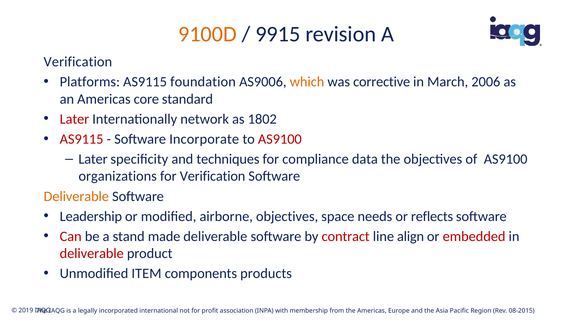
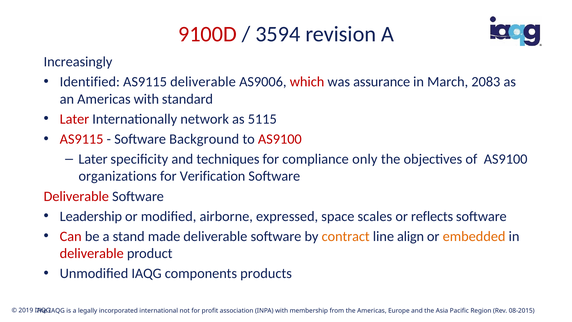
9100D colour: orange -> red (207, 34)
9915: 9915 -> 3594 (278, 34)
Verification: Verification -> Increasingly (78, 62)
Platforms: Platforms -> Identified (90, 82)
AS9115 foundation: foundation -> deliverable (203, 82)
which colour: orange -> red (307, 82)
corrective: corrective -> assurance (382, 82)
2006: 2006 -> 2083 (486, 82)
Americas core: core -> with (146, 99)
1802: 1802 -> 5115 (262, 119)
Incorporate: Incorporate -> Background (204, 139)
data: data -> only (365, 159)
Deliverable colour: orange -> red (76, 196)
airborne objectives: objectives -> expressed (287, 216)
needs: needs -> scales (375, 216)
contract colour: red -> orange (346, 236)
embedded colour: red -> orange (474, 236)
Unmodified ITEM: ITEM -> IAQG (147, 273)
